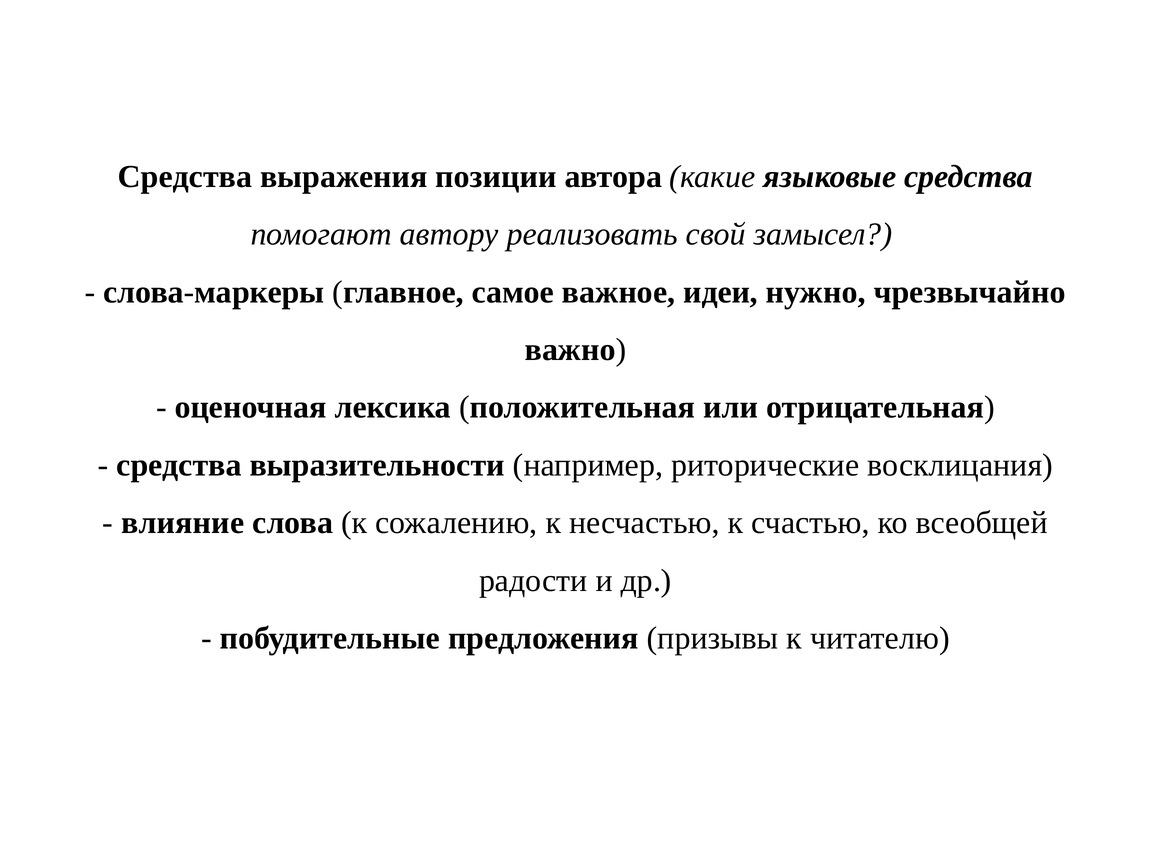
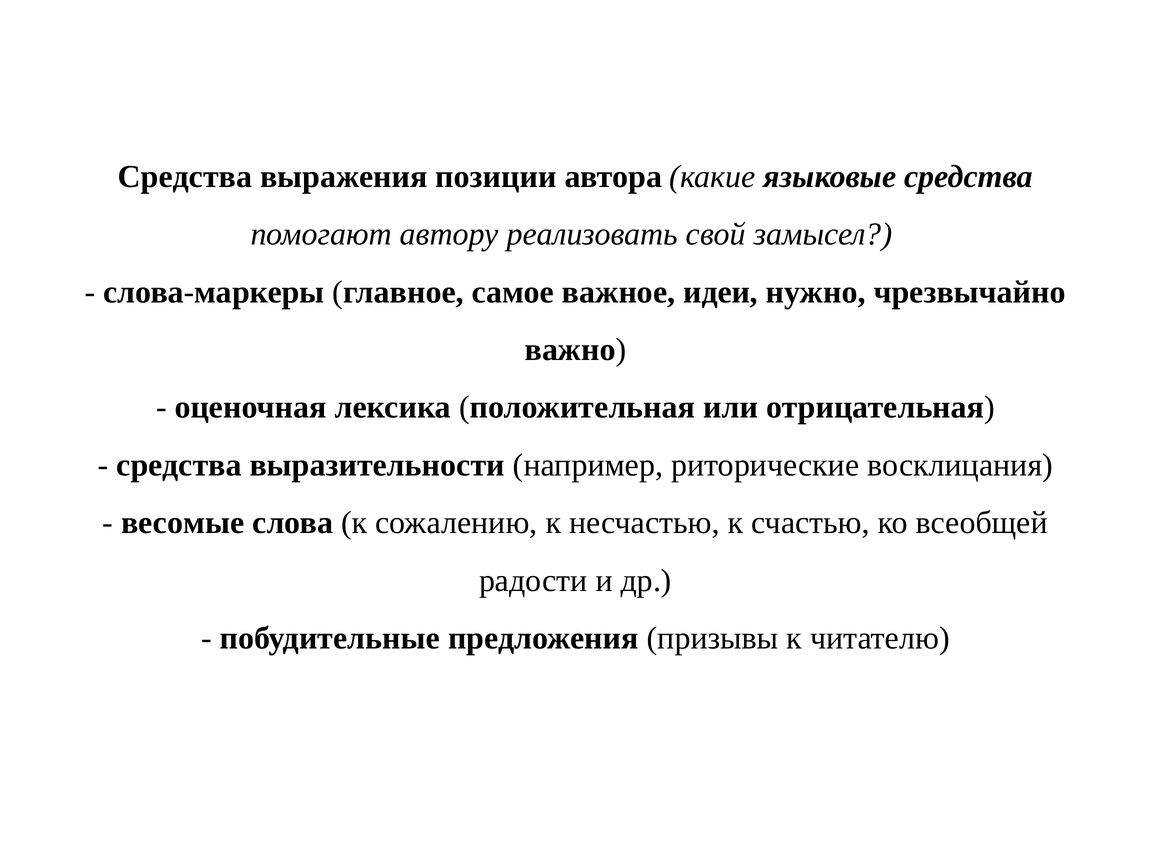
влияние: влияние -> весомые (183, 522)
